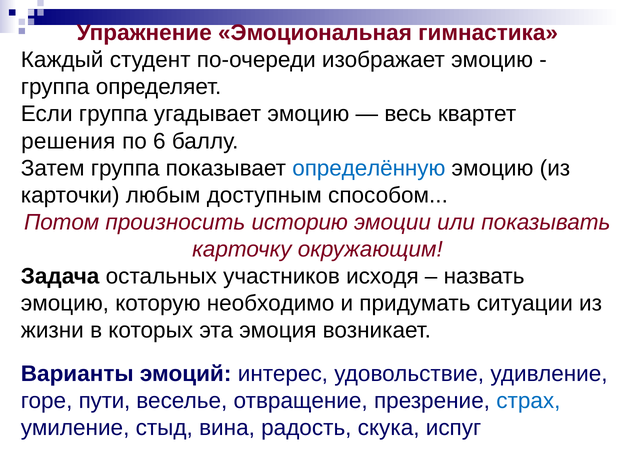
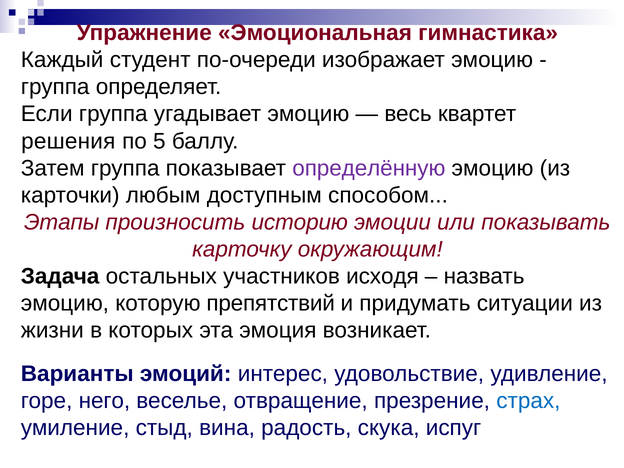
6: 6 -> 5 (159, 141)
определённую colour: blue -> purple (369, 168)
Потом: Потом -> Этапы (62, 222)
необходимо: необходимо -> препятствий (271, 303)
пути: пути -> него (104, 401)
